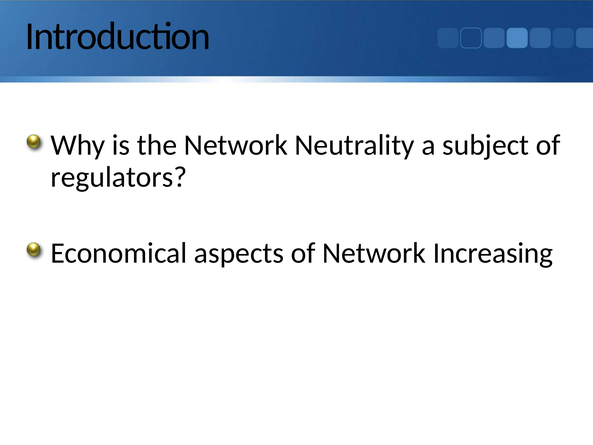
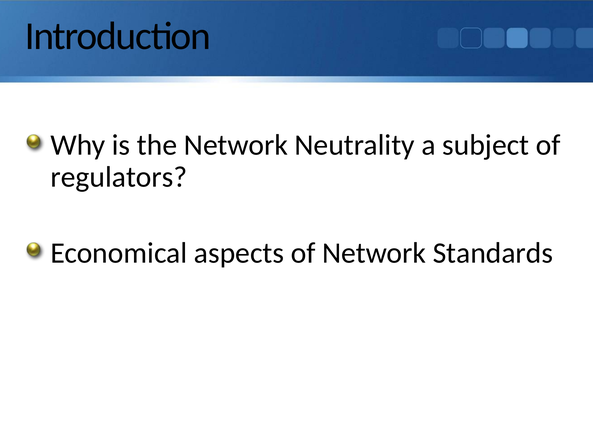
Increasing: Increasing -> Standards (493, 253)
